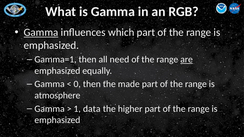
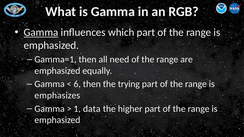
are underline: present -> none (187, 60)
0: 0 -> 6 (77, 84)
made: made -> trying (129, 84)
atmosphere: atmosphere -> emphasizes (57, 96)
